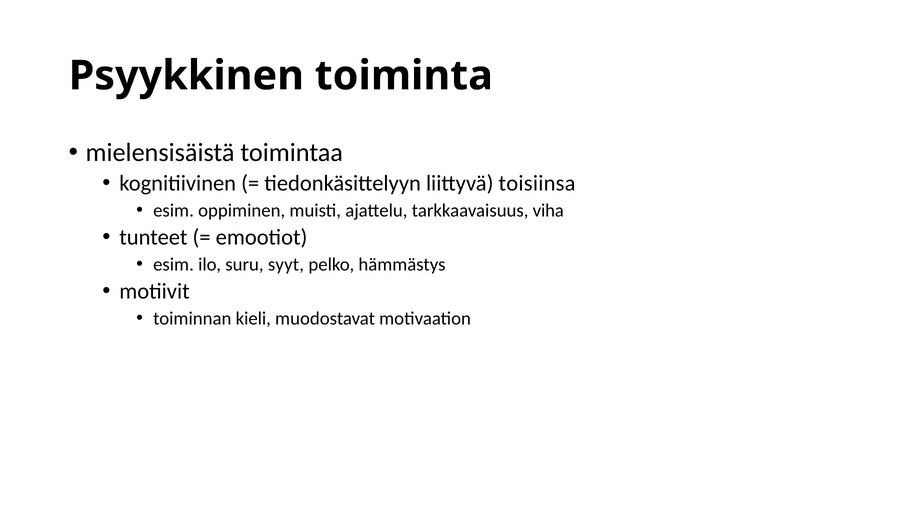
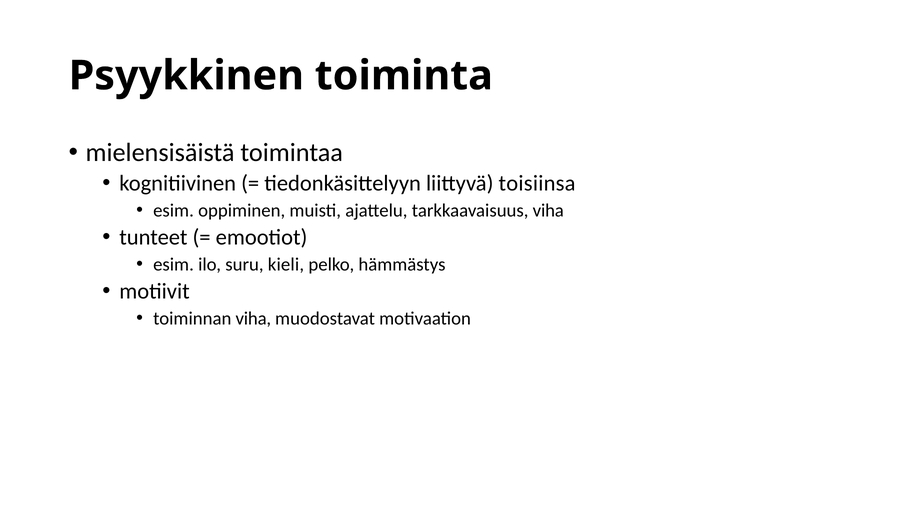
syyt: syyt -> kieli (286, 264)
toiminnan kieli: kieli -> viha (253, 318)
